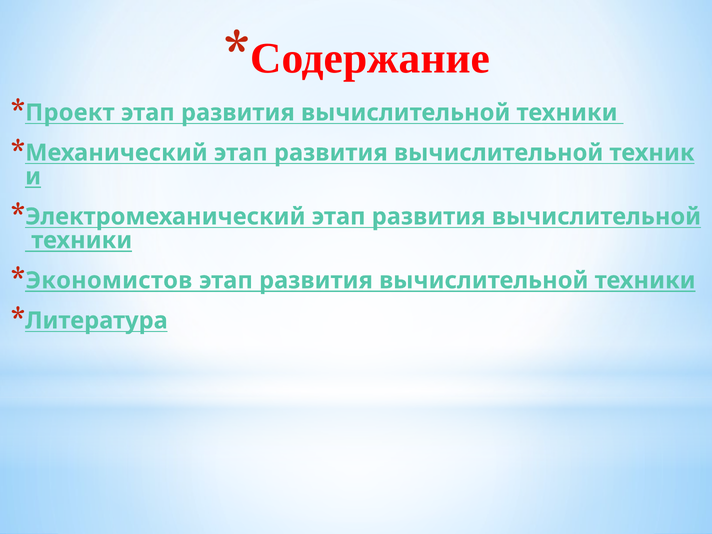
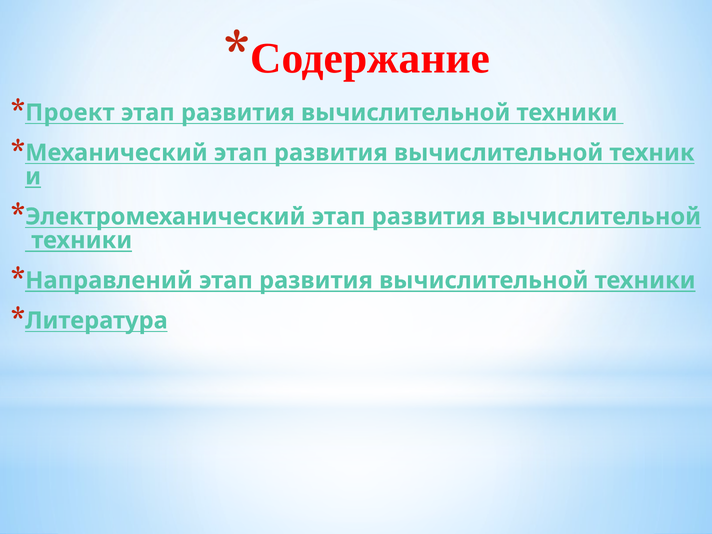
Экономистов: Экономистов -> Направлений (109, 280)
